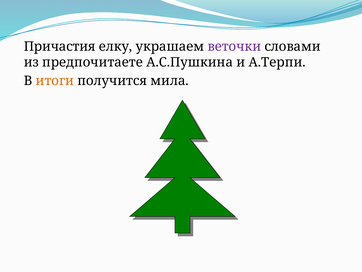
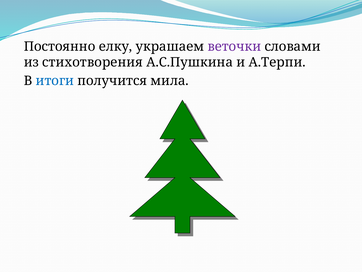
Причастия: Причастия -> Постоянно (60, 47)
предпочитаете: предпочитаете -> стихотворения (92, 62)
итоги colour: orange -> blue (55, 81)
